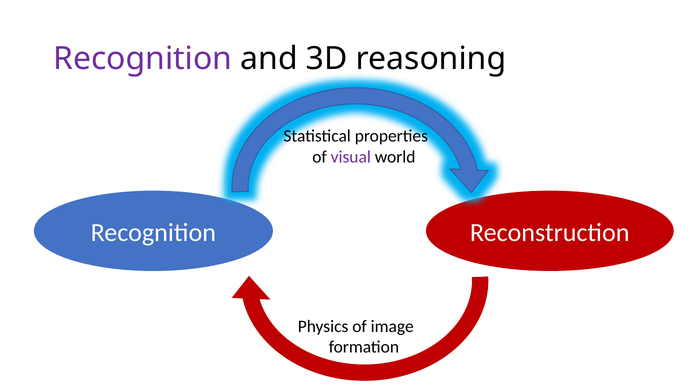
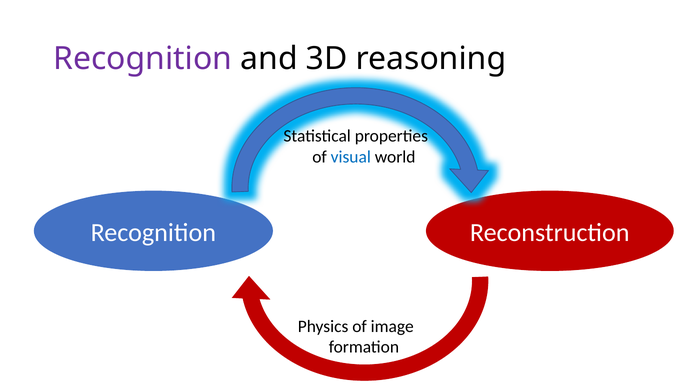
visual colour: purple -> blue (351, 157)
